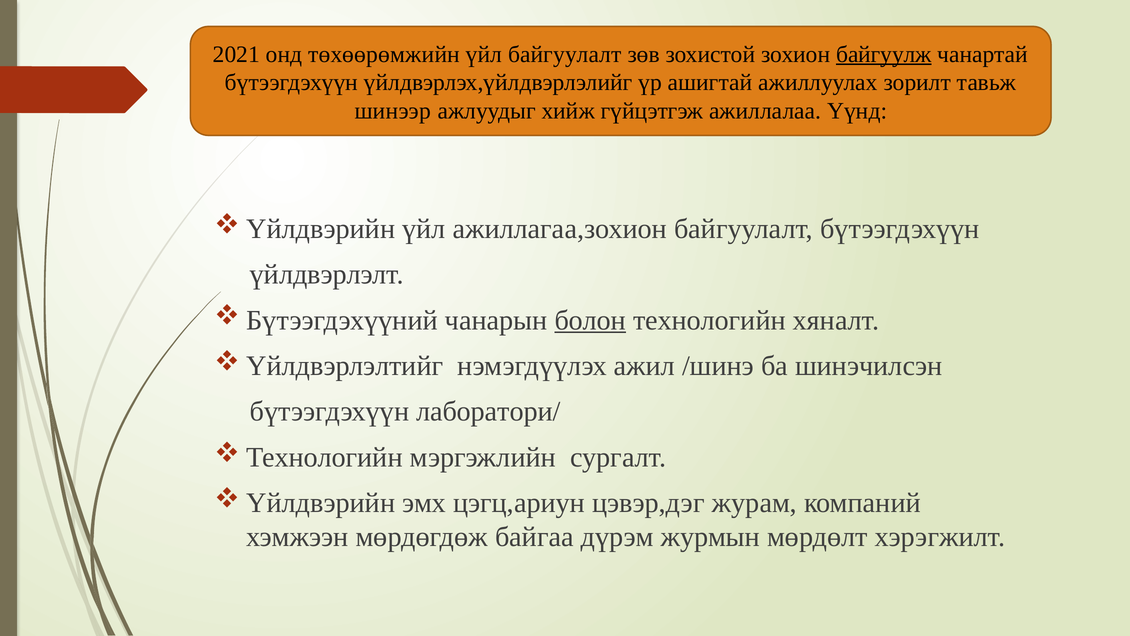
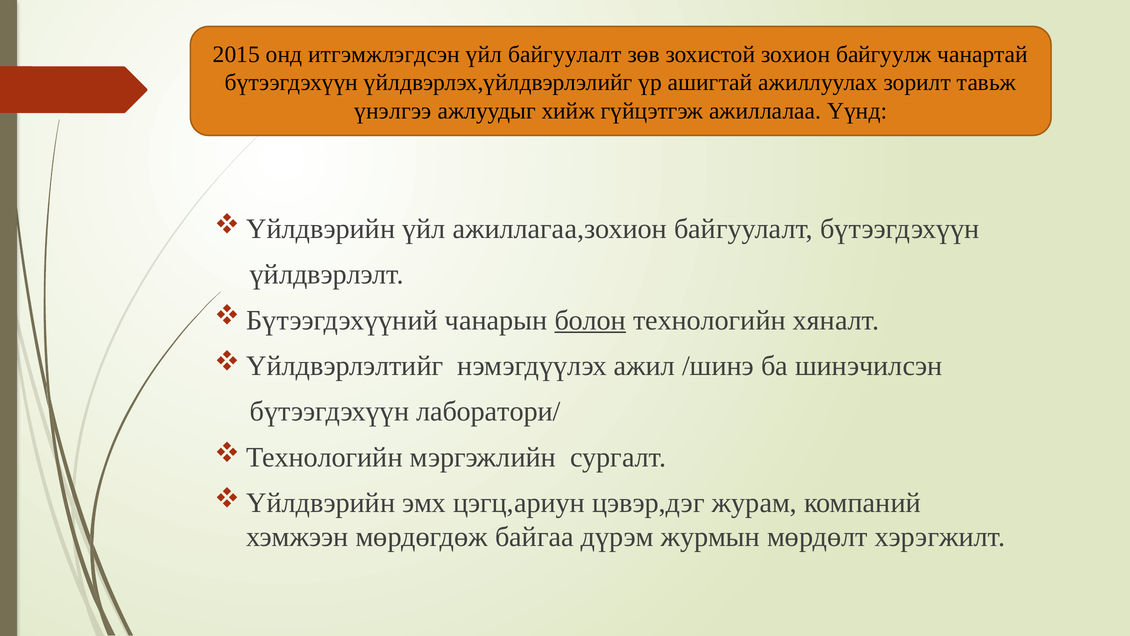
2021: 2021 -> 2015 (236, 54)
төхөөрөмжийн: төхөөрөмжийн -> итгэмжлэгдсэн (384, 54)
байгуулж underline: present -> none (884, 54)
шинээр: шинээр -> үнэлгээ (393, 111)
